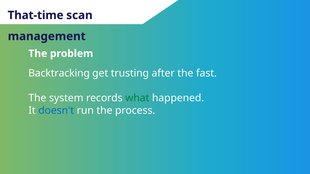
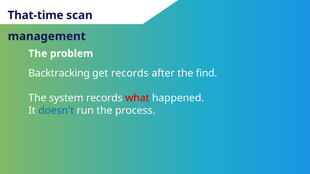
get trusting: trusting -> records (130, 73)
fast: fast -> find (207, 73)
what colour: green -> red (137, 98)
